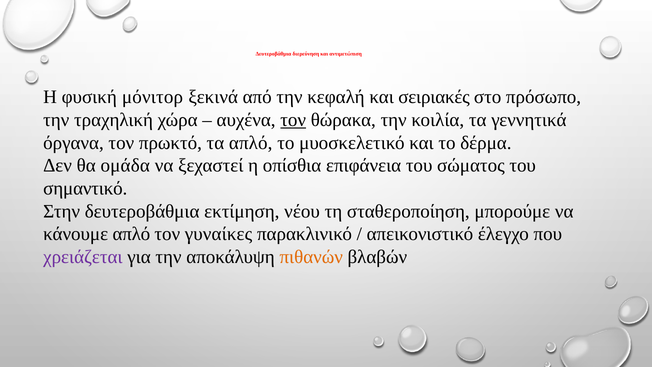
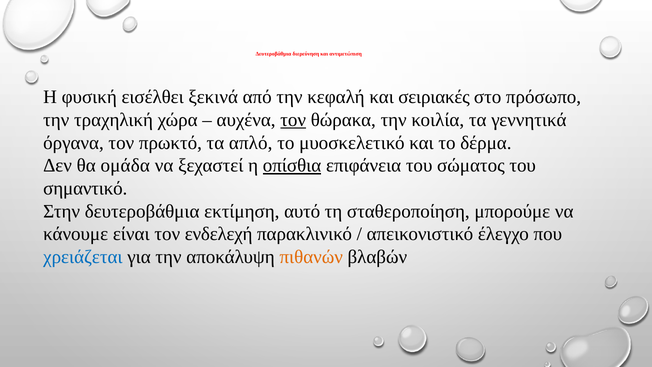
μόνιτορ: μόνιτορ -> εισέλθει (153, 97)
οπίσθια underline: none -> present (292, 165)
νέου: νέου -> αυτό (302, 211)
κάνουμε απλό: απλό -> είναι (131, 234)
γυναίκες: γυναίκες -> ενδελεχή (219, 234)
χρειάζεται colour: purple -> blue (83, 257)
